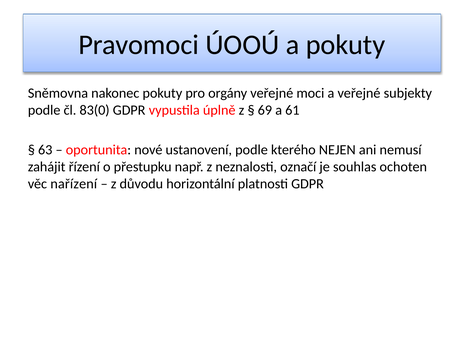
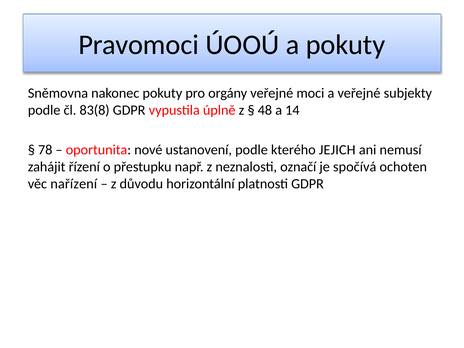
83(0: 83(0 -> 83(8 (95, 110)
69: 69 -> 48 (265, 110)
61: 61 -> 14 (292, 110)
63: 63 -> 78 (45, 150)
NEJEN: NEJEN -> JEJICH (337, 150)
souhlas: souhlas -> spočívá (355, 167)
